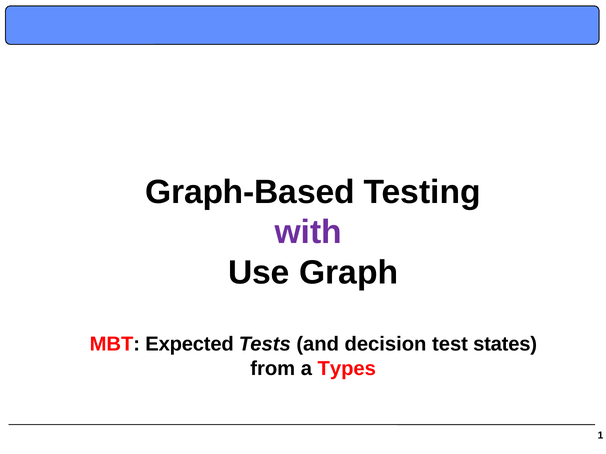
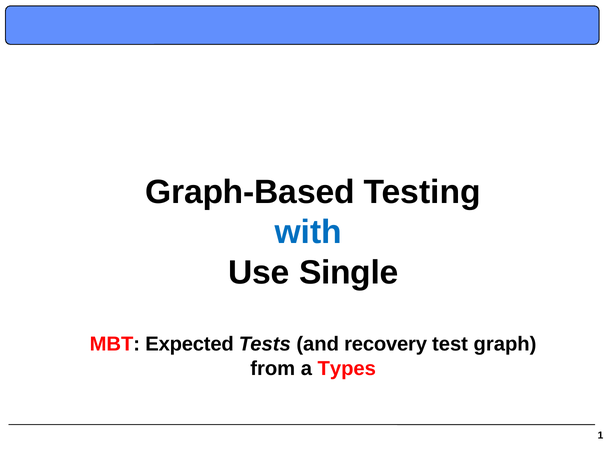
with colour: purple -> blue (308, 233)
Graph: Graph -> Single (349, 273)
decision: decision -> recovery (386, 345)
states: states -> graph (505, 345)
